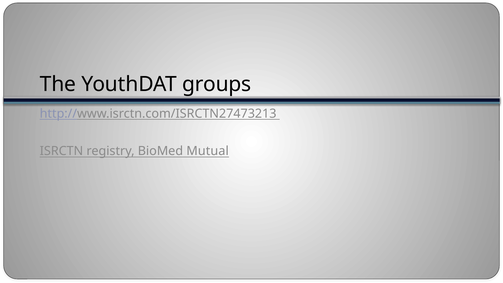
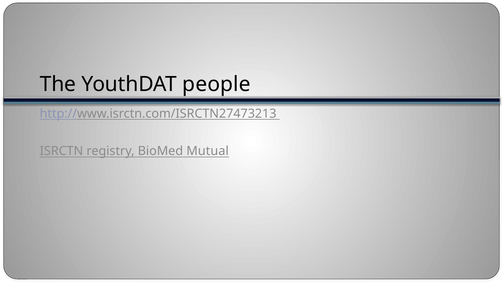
groups: groups -> people (217, 84)
